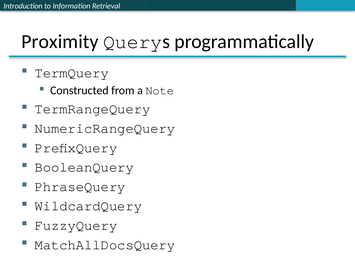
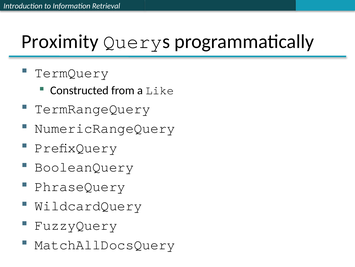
Note: Note -> Like (160, 90)
